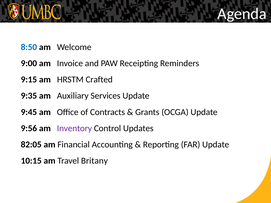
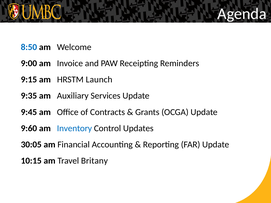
Crafted: Crafted -> Launch (99, 80)
9:56: 9:56 -> 9:60 (29, 128)
Inventory colour: purple -> blue (74, 128)
82:05: 82:05 -> 30:05 (31, 145)
